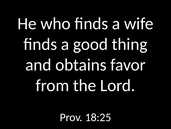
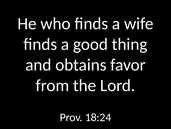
18:25: 18:25 -> 18:24 (98, 117)
